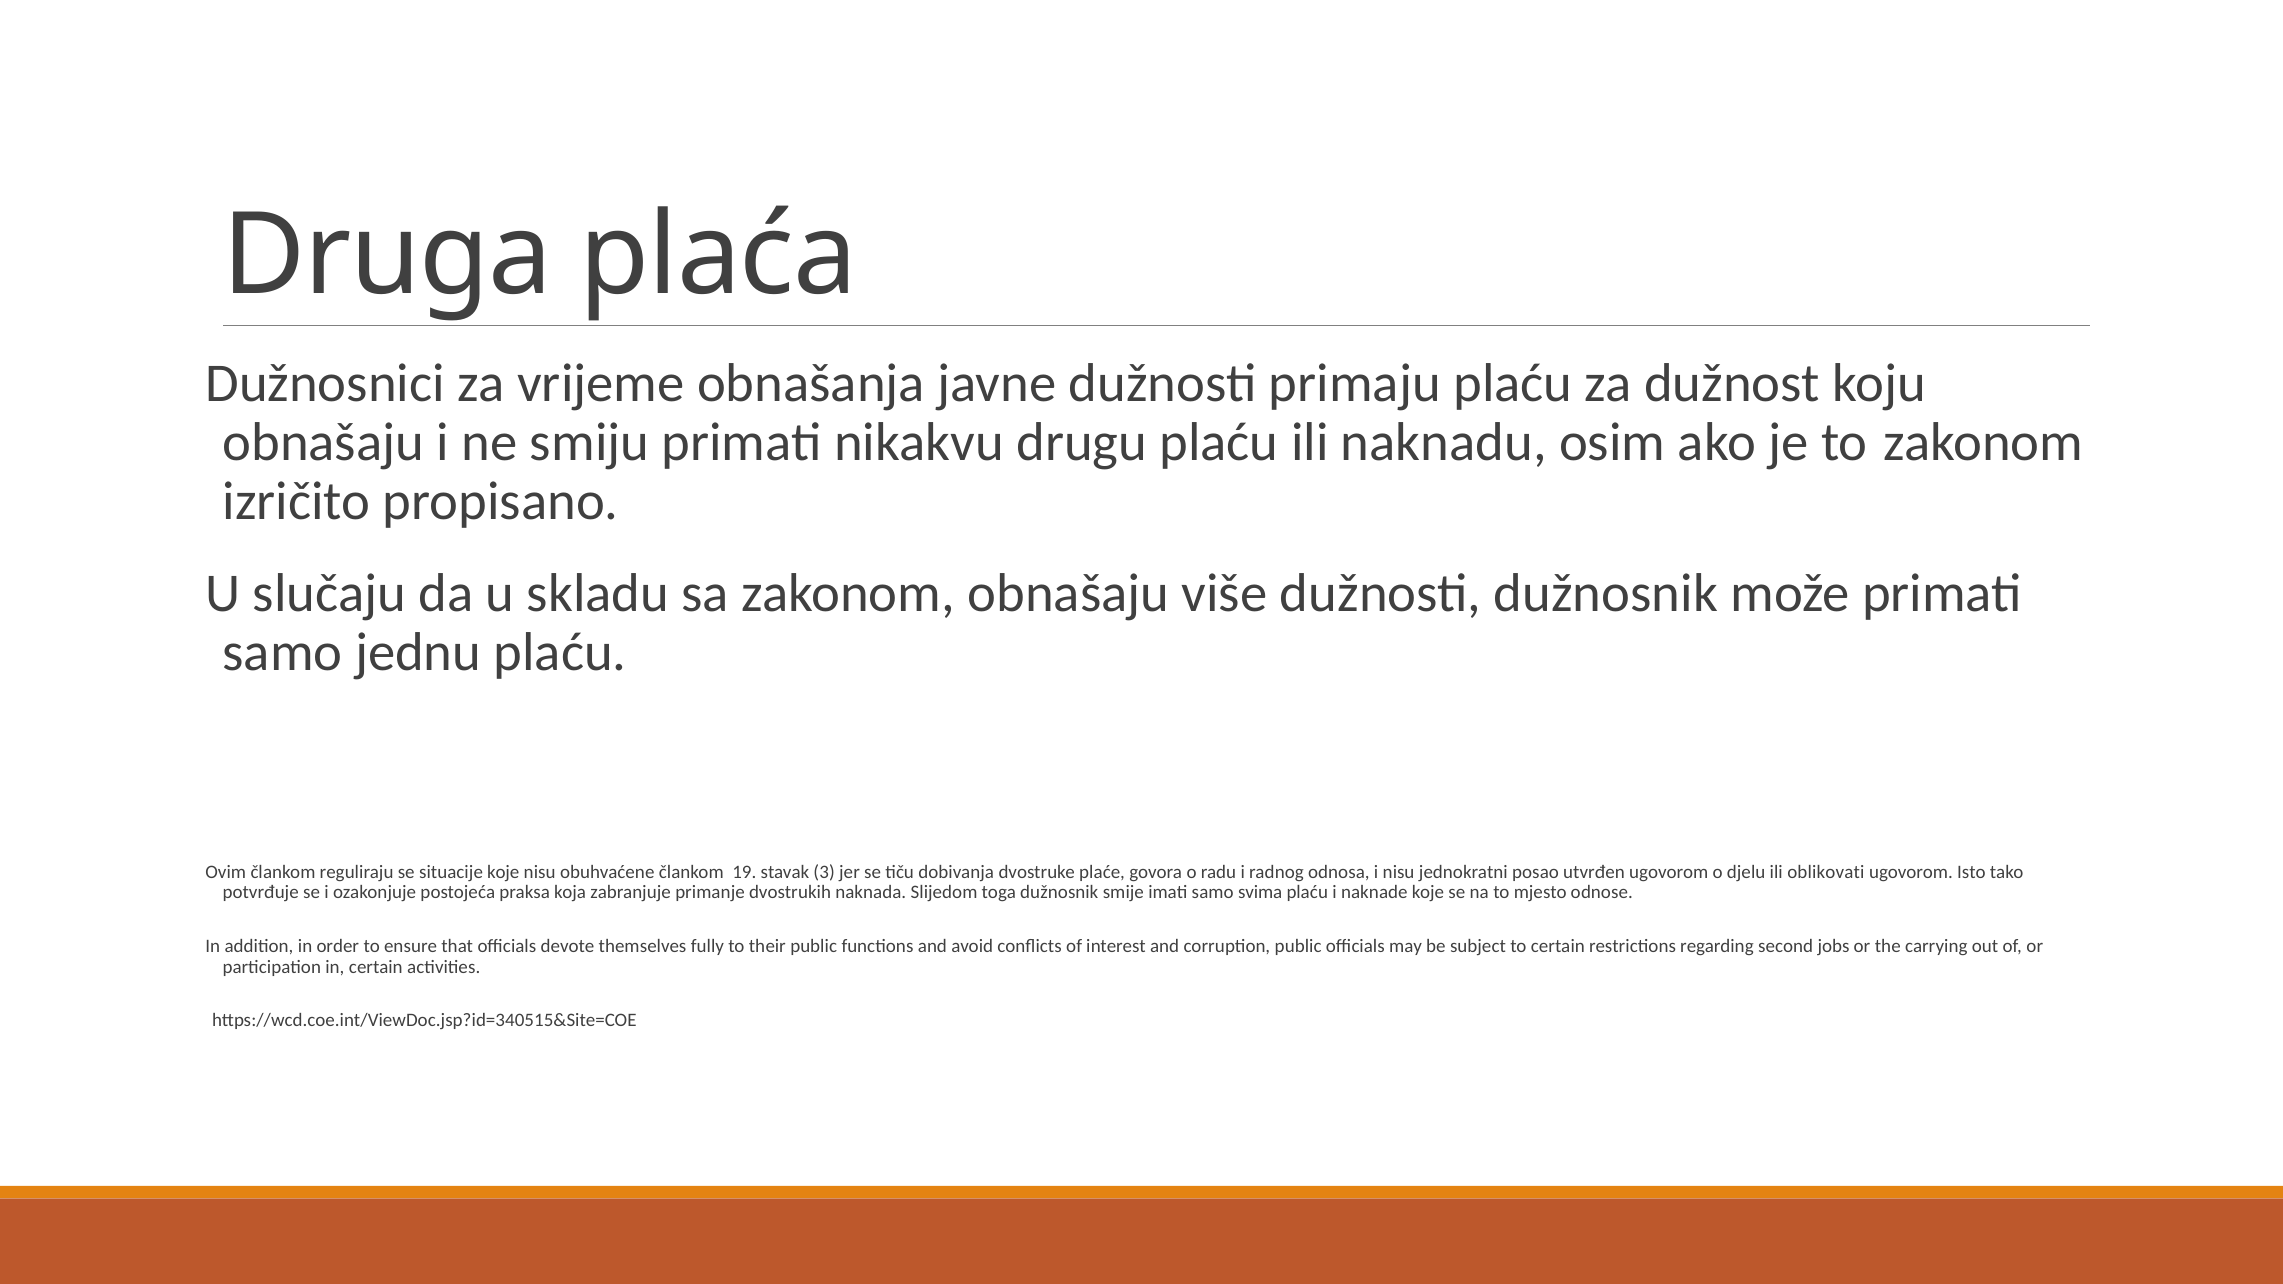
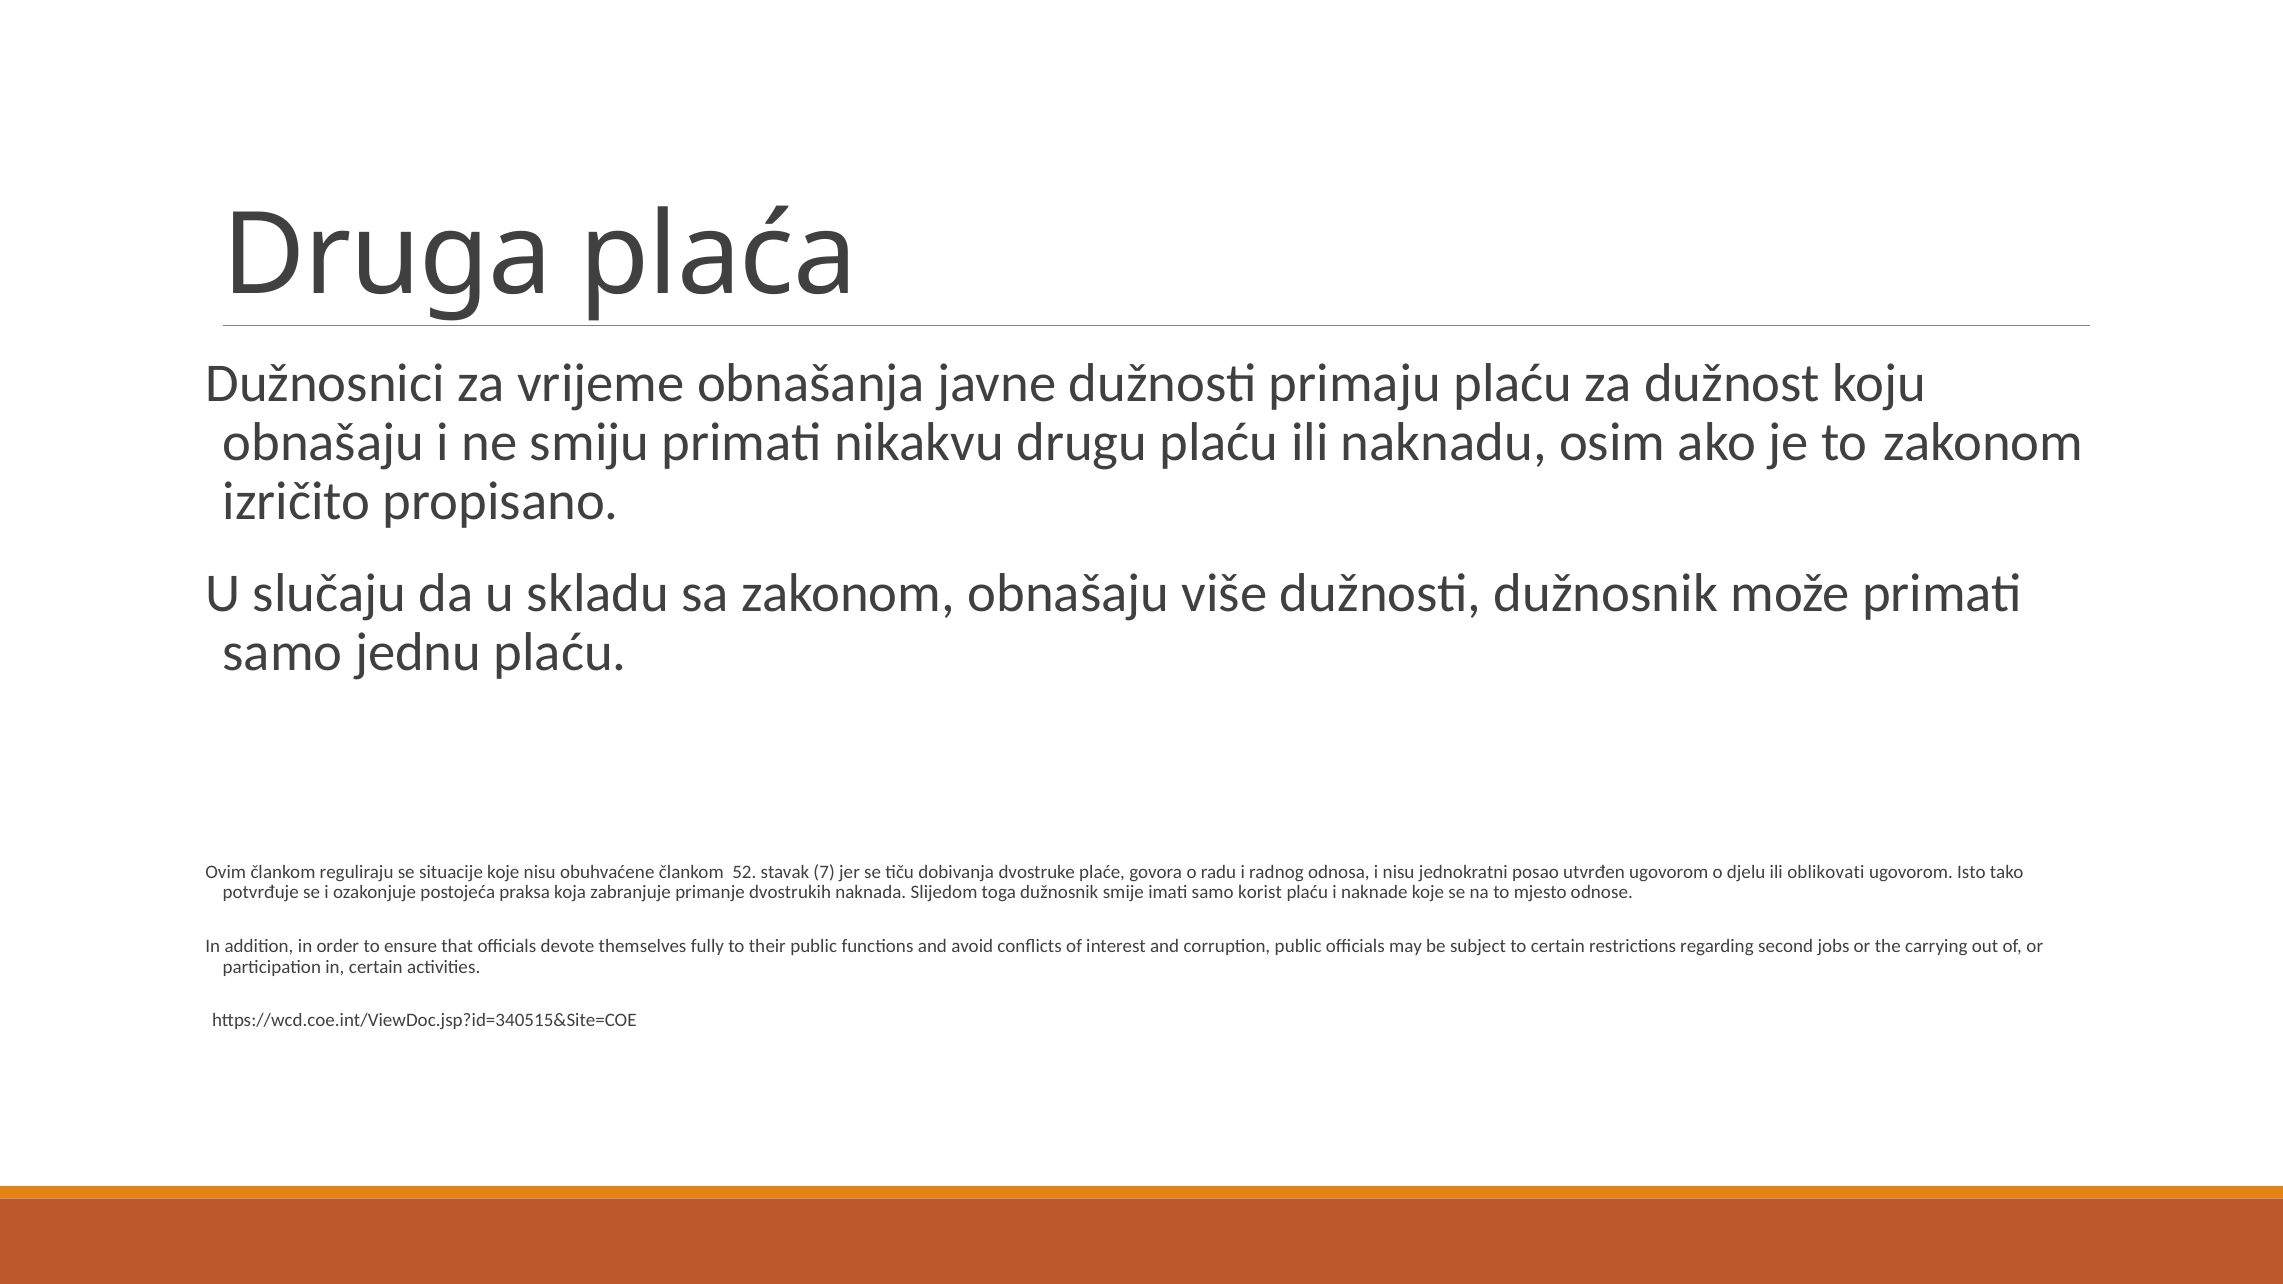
19: 19 -> 52 (744, 872)
3: 3 -> 7 (824, 872)
svima: svima -> korist (1260, 893)
